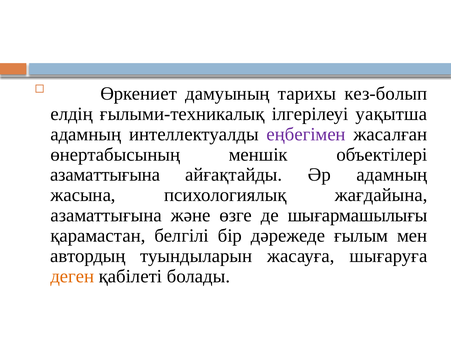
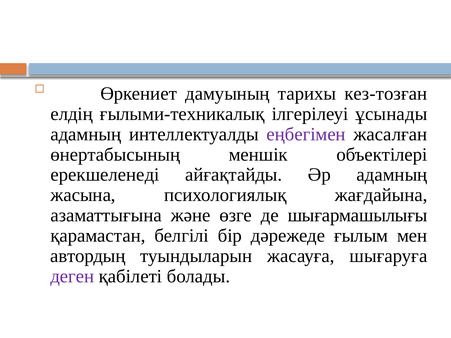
кез-болып: кез-болып -> кез-тозған (386, 94)
уақытша: уақытша -> ұсынады (391, 114)
азаматтығына: азаматтығына -> ерекшеленеді (105, 175)
деген colour: orange -> purple (72, 276)
